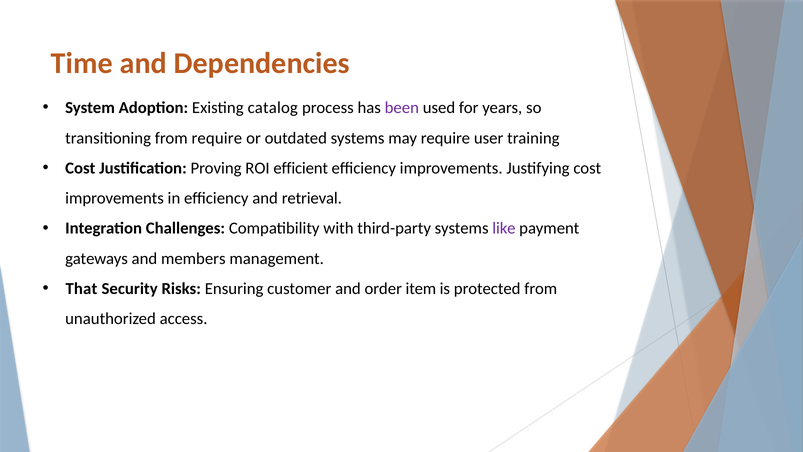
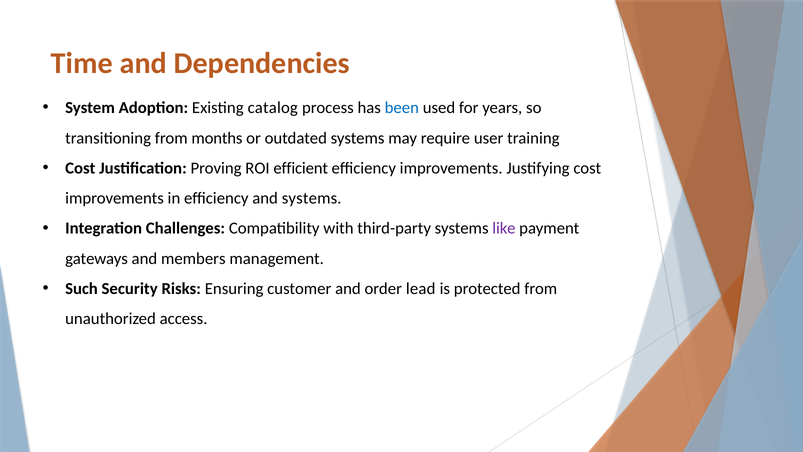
been colour: purple -> blue (402, 108)
from require: require -> months (217, 138)
and retrieval: retrieval -> systems (312, 198)
That: That -> Such (82, 289)
item: item -> lead (421, 289)
